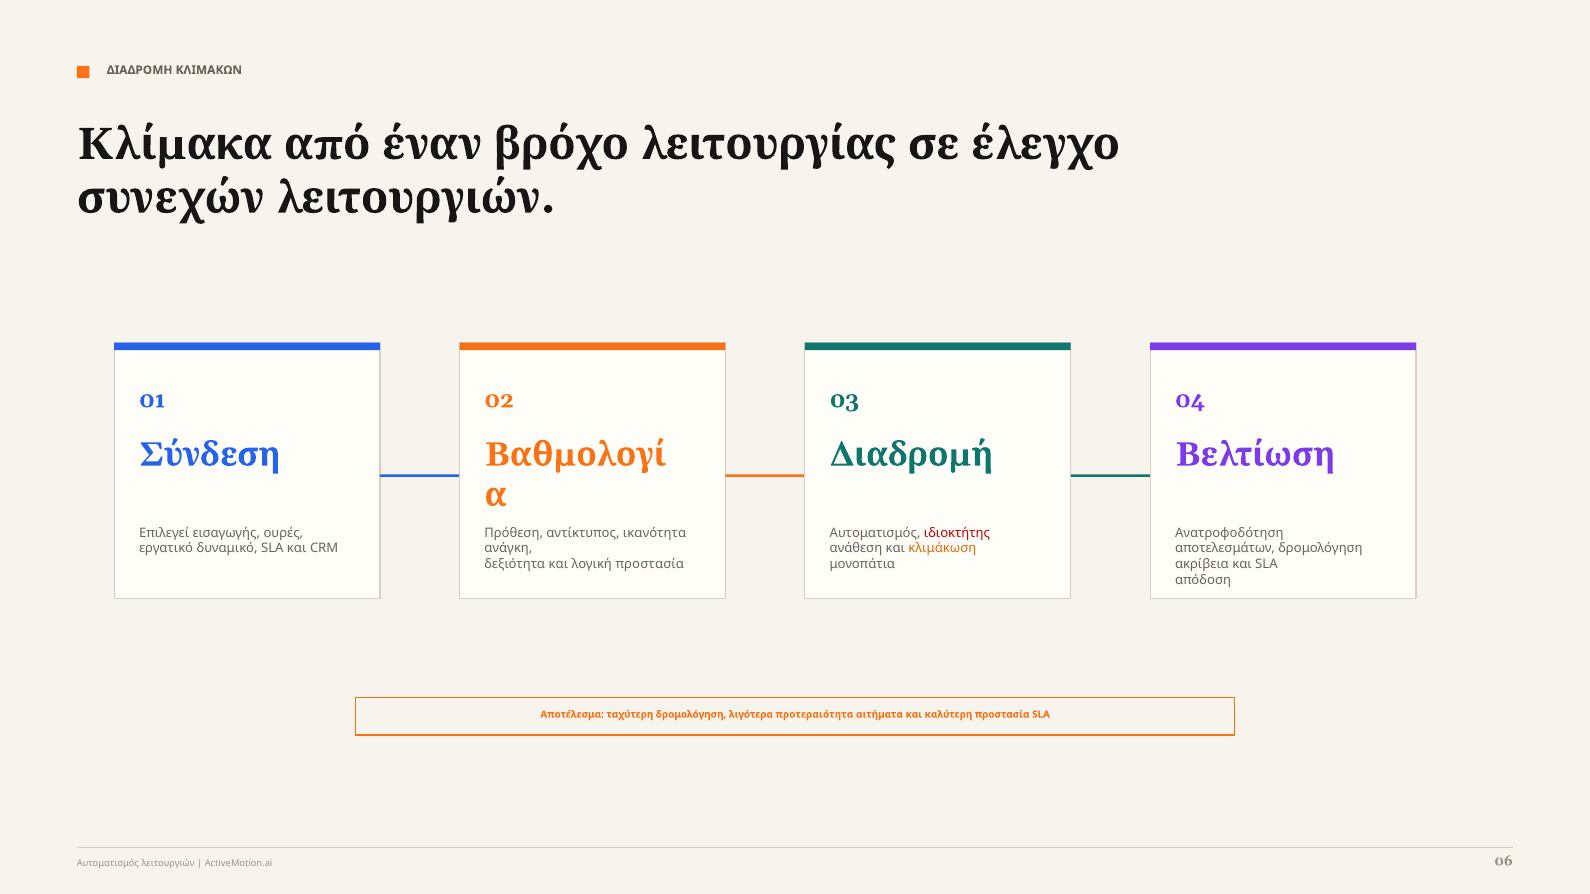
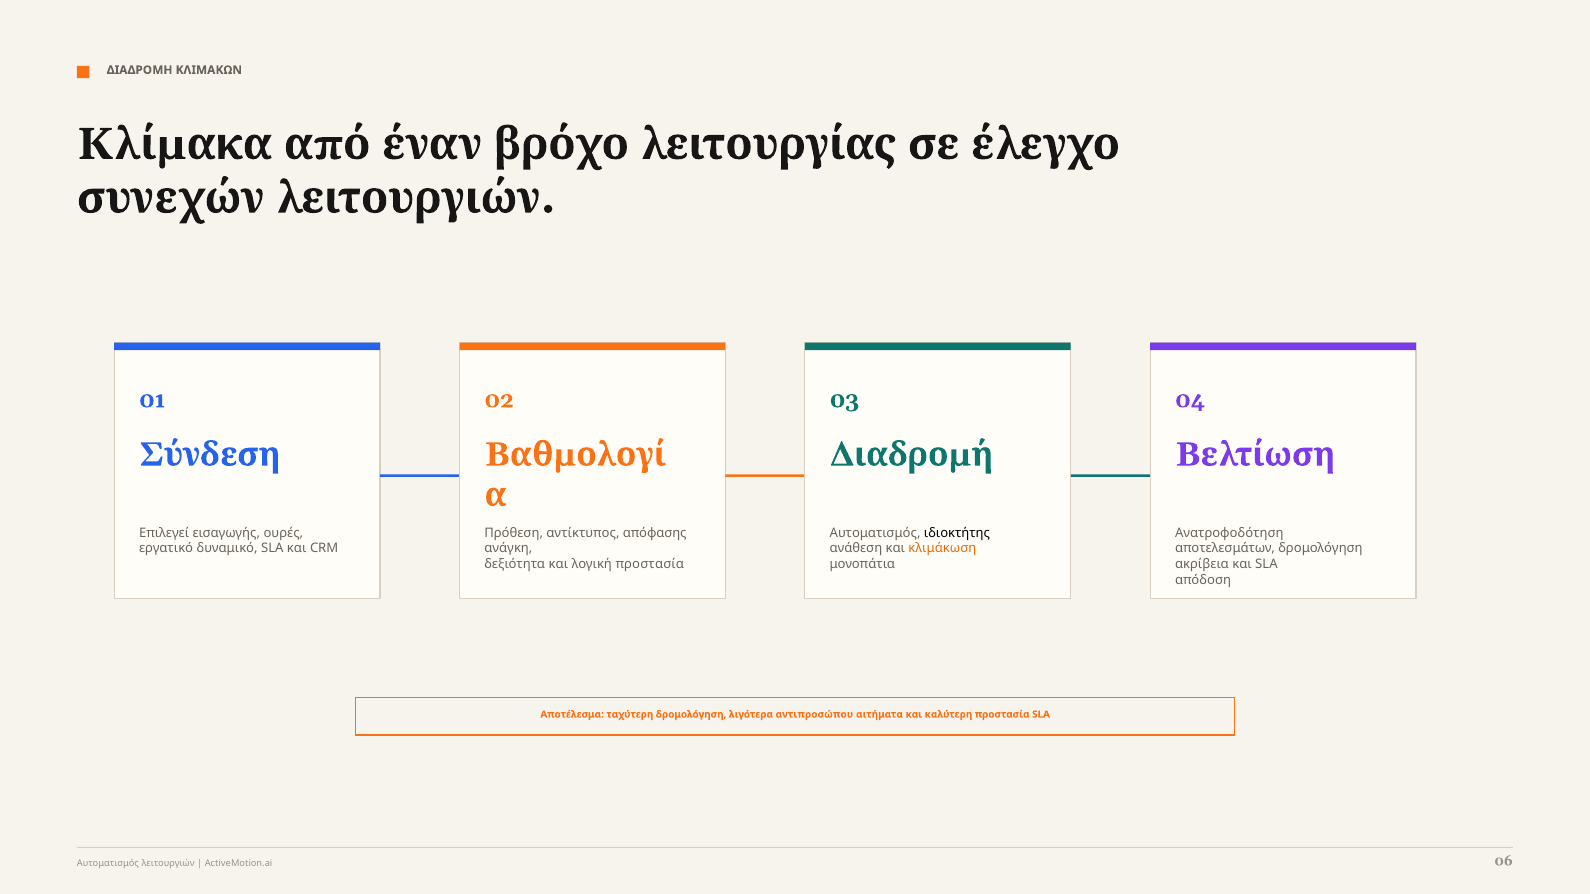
ικανότητα: ικανότητα -> απόφασης (655, 533)
ιδιοκτήτης colour: red -> black (957, 533)
προτεραιότητα: προτεραιότητα -> αντιπροσώπου (814, 715)
